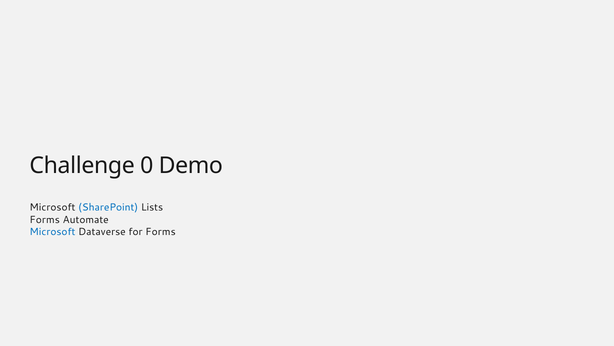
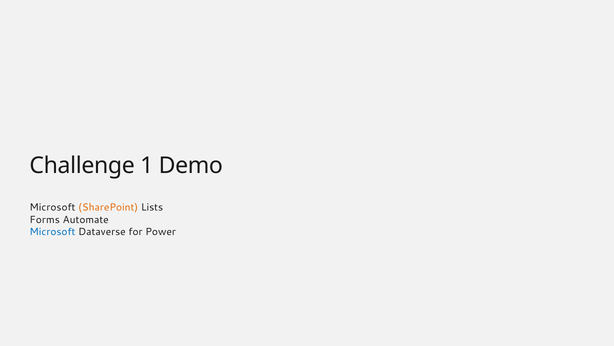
0: 0 -> 1 (147, 165)
SharePoint colour: blue -> orange (108, 207)
for Forms: Forms -> Power (161, 232)
